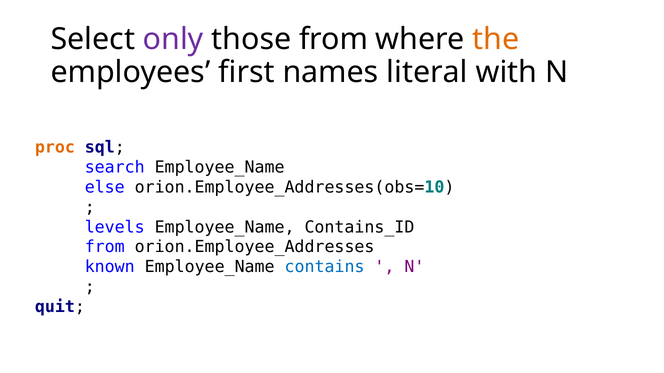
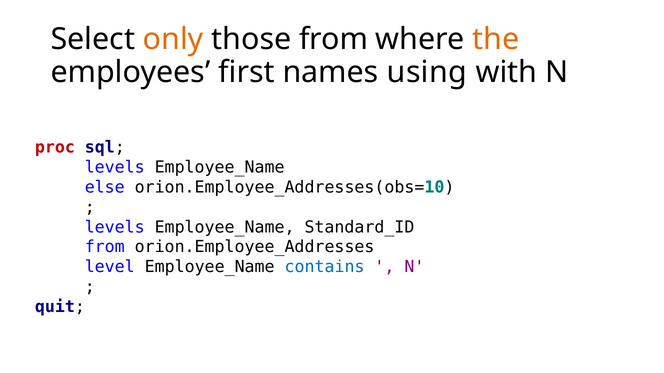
only colour: purple -> orange (173, 39)
literal: literal -> using (427, 72)
proc colour: orange -> red (55, 148)
search: search -> levels (115, 168)
Contains_ID: Contains_ID -> Standard_ID (359, 227)
known: known -> level (110, 267)
